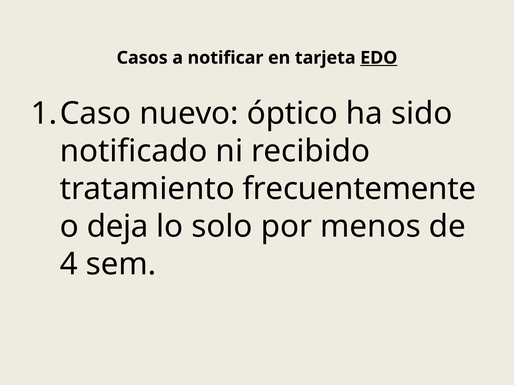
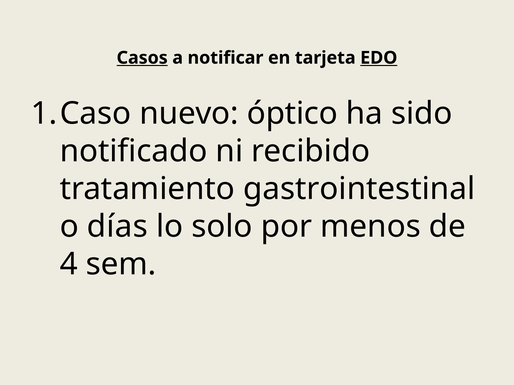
Casos underline: none -> present (142, 58)
frecuentemente: frecuentemente -> gastrointestinal (359, 189)
deja: deja -> días (117, 227)
